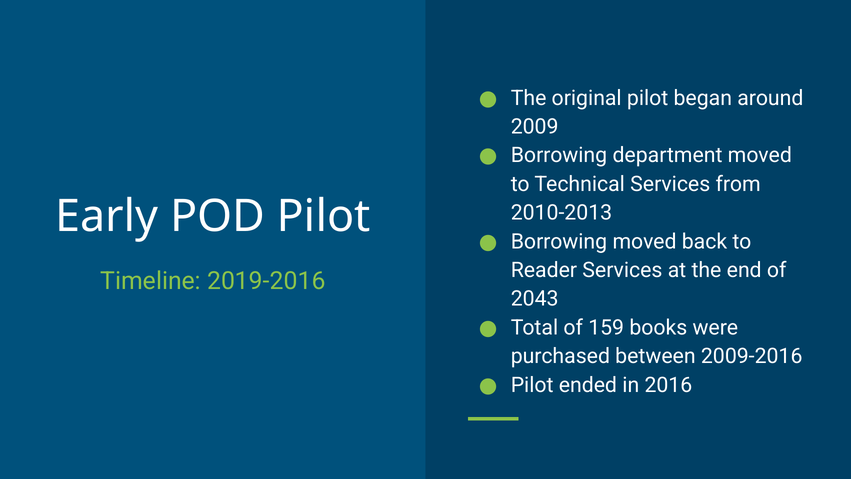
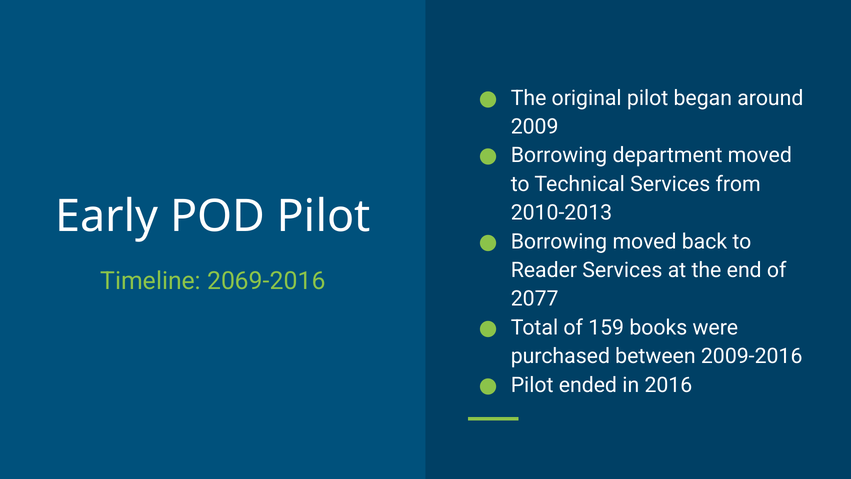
2019-2016: 2019-2016 -> 2069-2016 (266, 281)
2043: 2043 -> 2077 (535, 299)
